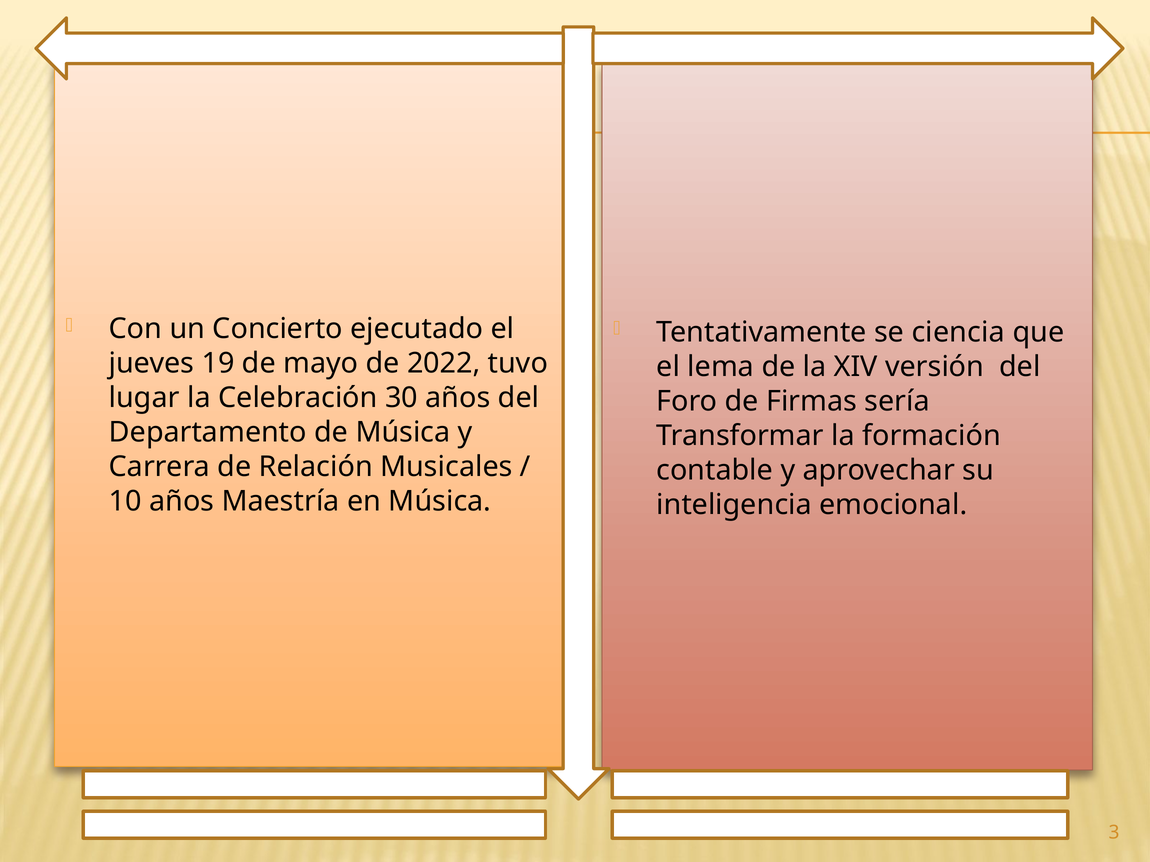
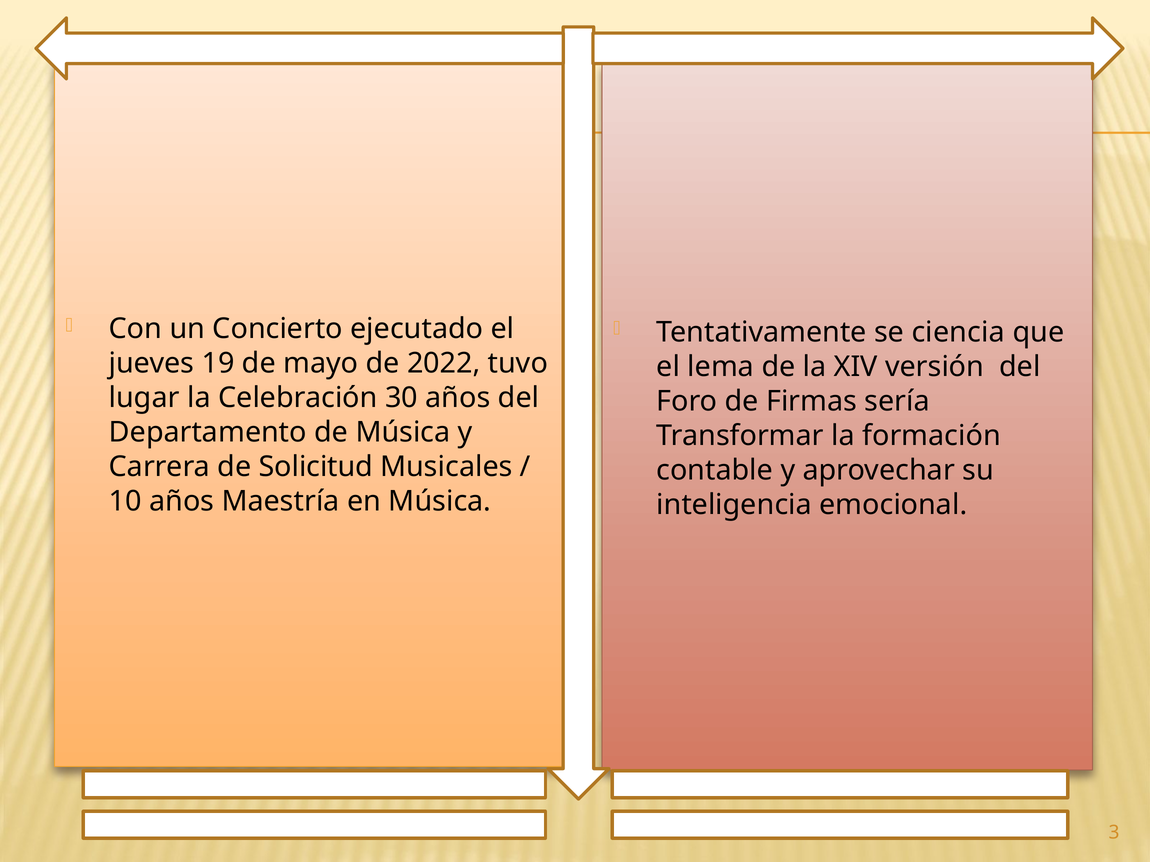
Relación: Relación -> Solicitud (316, 467)
